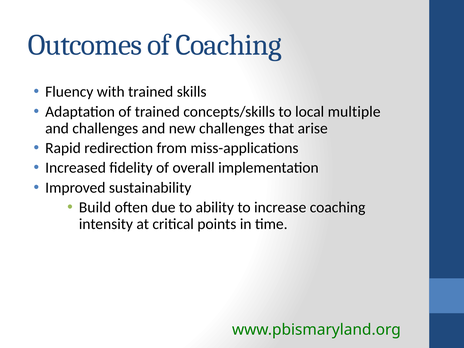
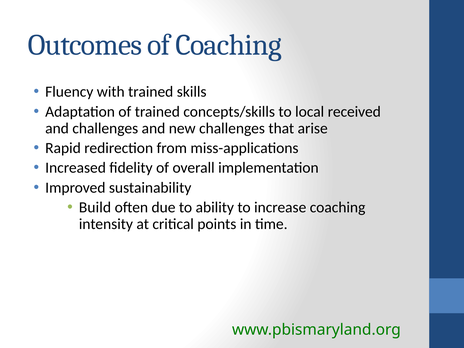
multiple: multiple -> received (354, 112)
